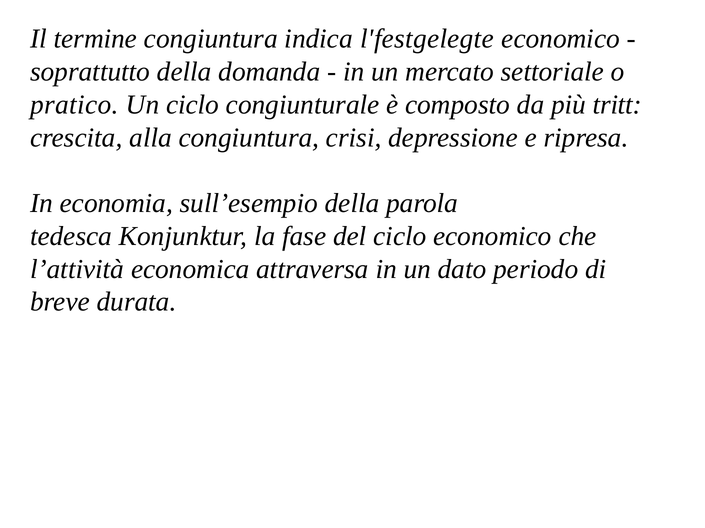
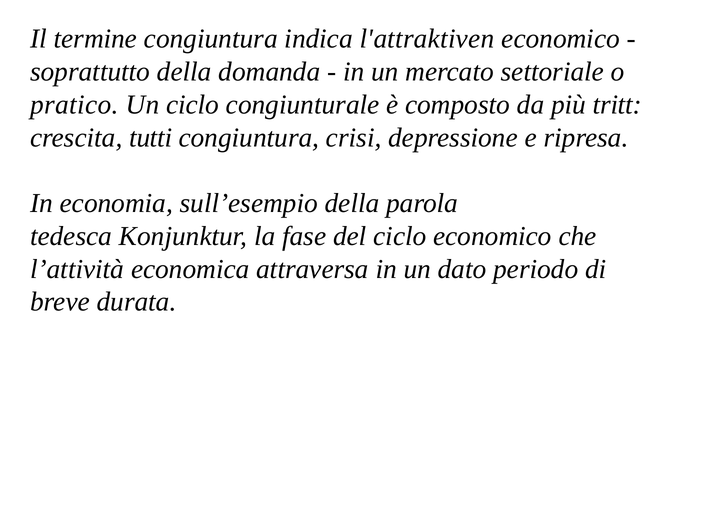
l'festgelegte: l'festgelegte -> l'attraktiven (427, 39)
alla: alla -> tutti (151, 138)
